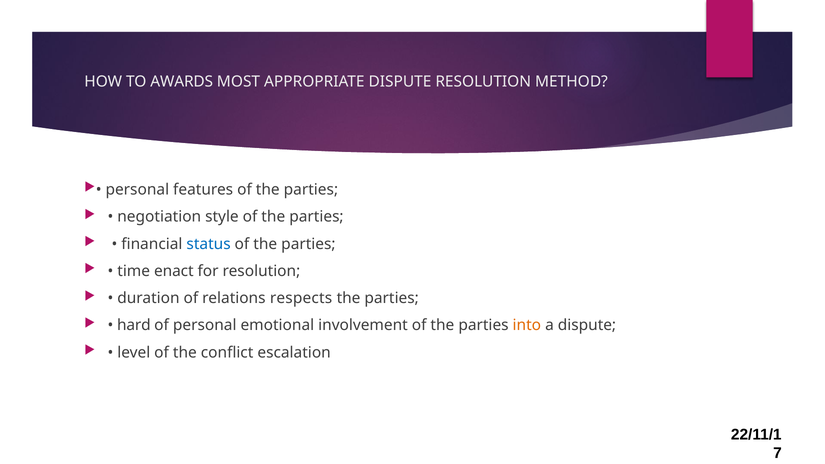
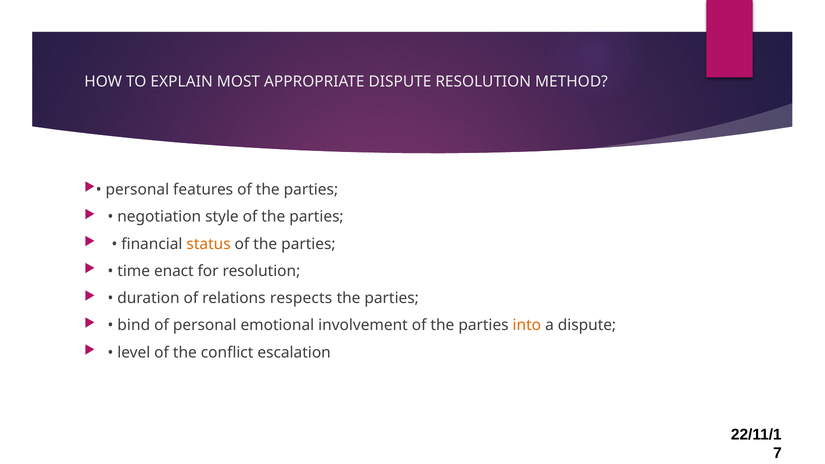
AWARDS: AWARDS -> EXPLAIN (182, 82)
status colour: blue -> orange (209, 244)
hard: hard -> bind (134, 325)
